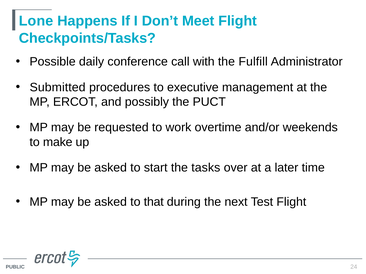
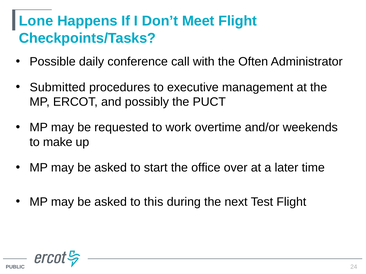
Fulfill: Fulfill -> Often (253, 62)
tasks: tasks -> office (206, 168)
that: that -> this (154, 202)
